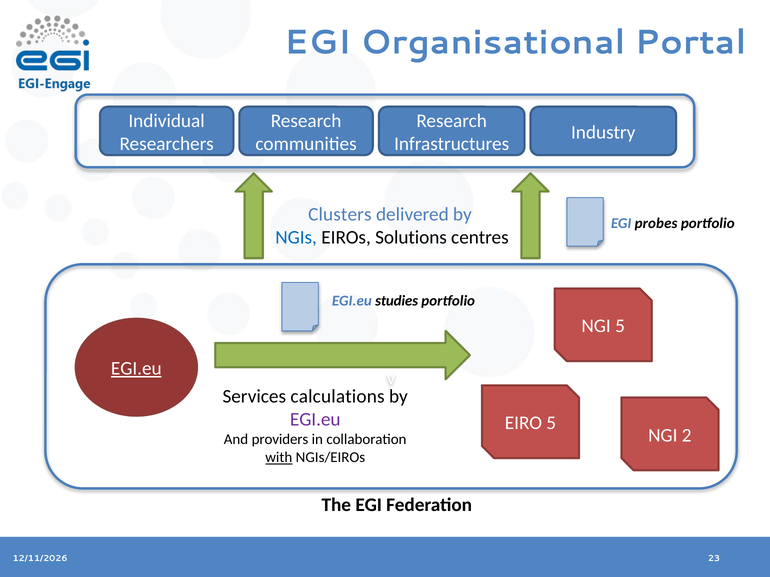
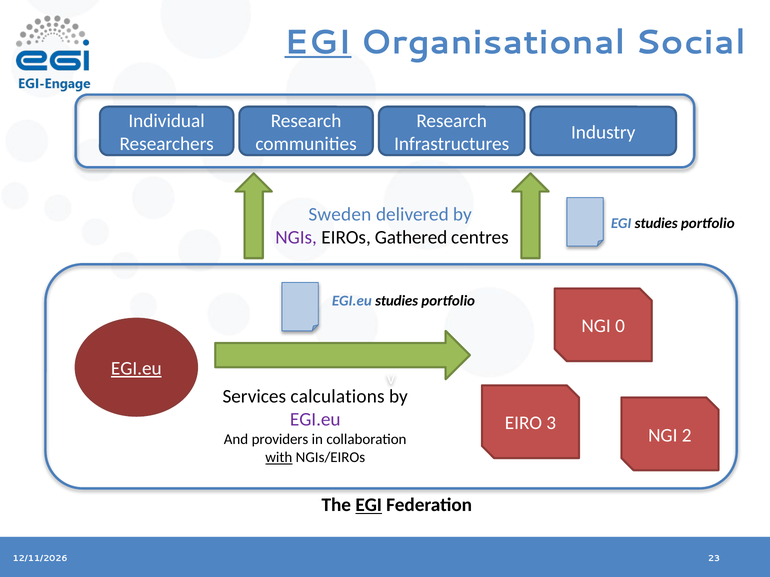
EGI underline: none -> present (318, 43)
Portal: Portal -> Social (691, 43)
Clusters: Clusters -> Sweden (340, 215)
EGI probes: probes -> studies (656, 224)
NGIs colour: blue -> purple (296, 238)
Solutions: Solutions -> Gathered (411, 238)
NGI 5: 5 -> 0 (620, 326)
EIRO 5: 5 -> 3 (551, 423)
EGI underline: none -> present (369, 506)
